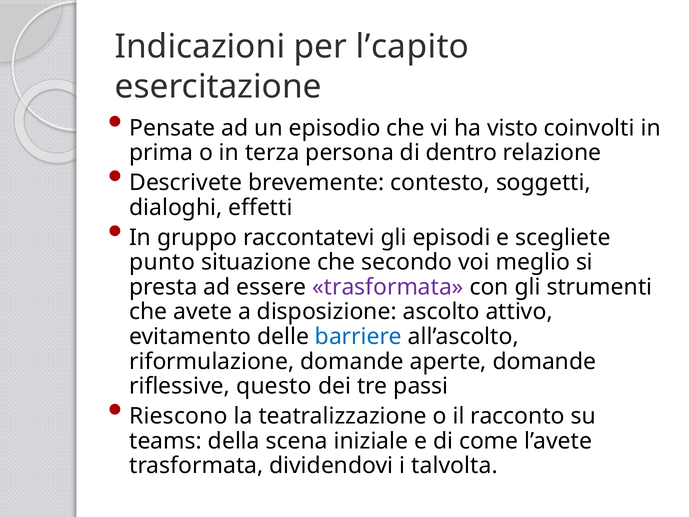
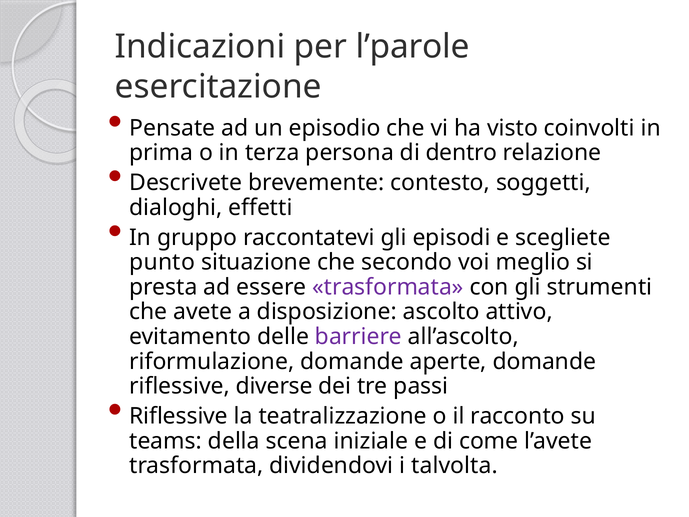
l’capito: l’capito -> l’parole (413, 47)
barriere colour: blue -> purple (358, 337)
questo: questo -> diverse (274, 386)
Riescono: Riescono -> Riflessive (179, 416)
